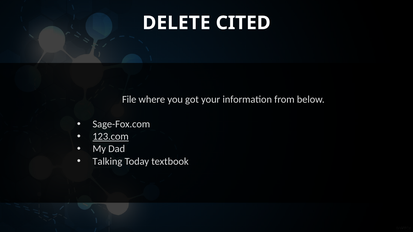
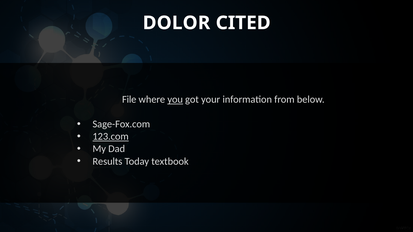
DELETE: DELETE -> DOLOR (176, 23)
you underline: none -> present (175, 100)
Talking: Talking -> Results (107, 162)
